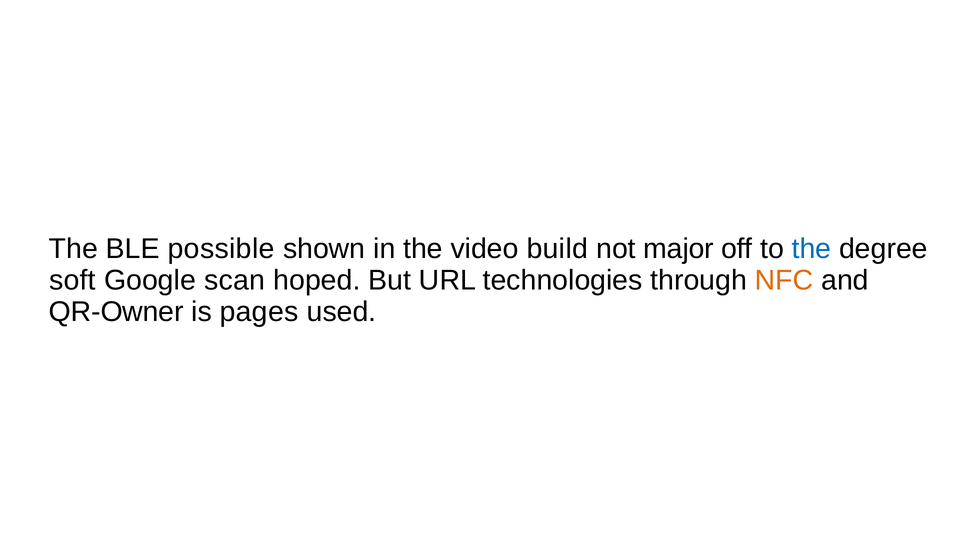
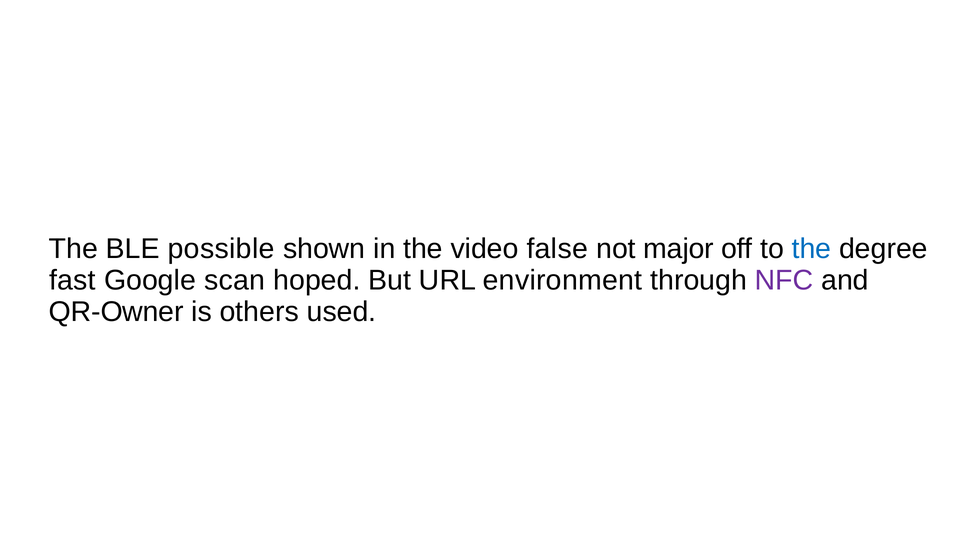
build: build -> false (557, 249)
soft: soft -> fast (72, 280)
technologies: technologies -> environment (563, 280)
NFC colour: orange -> purple (784, 280)
pages: pages -> others (259, 312)
